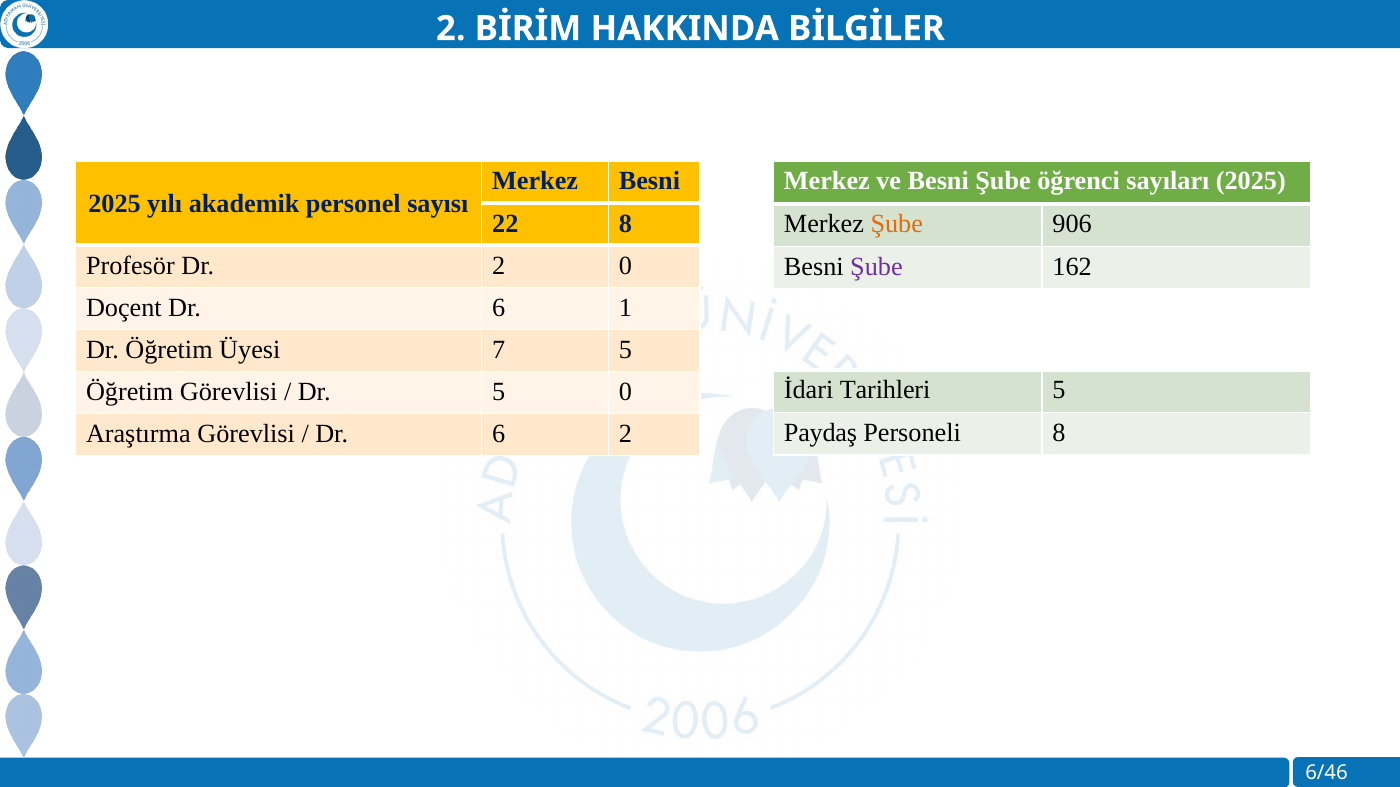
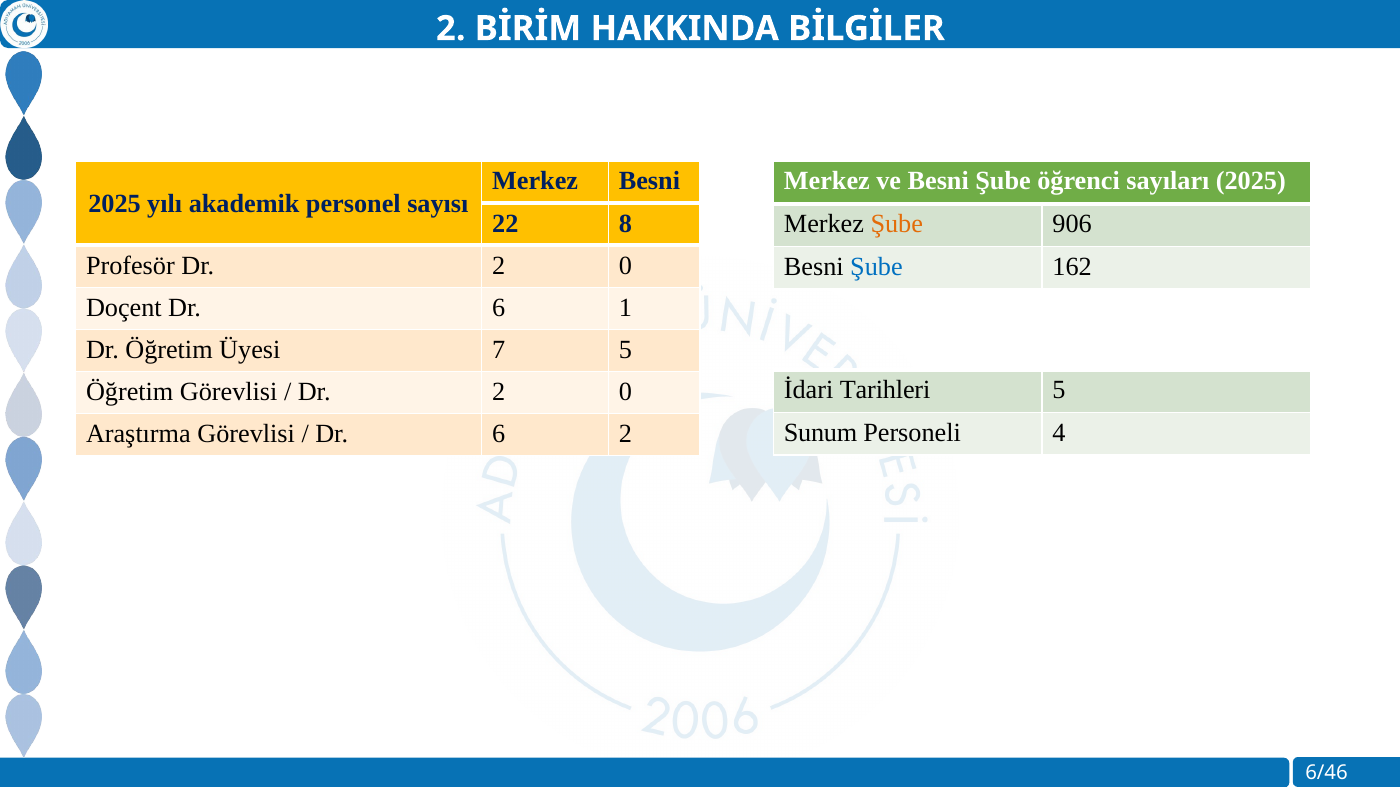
Şube colour: purple -> blue (876, 267)
5: 5 -> 2 (499, 392)
Paydaş: Paydaş -> Sunum (820, 433)
Personeli 8: 8 -> 4 (1059, 433)
